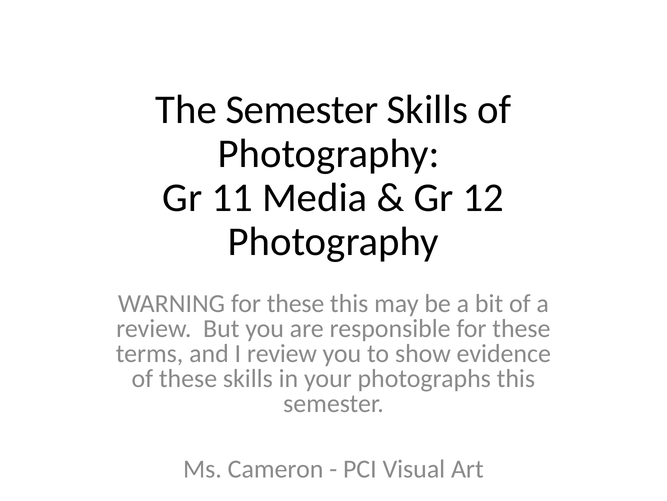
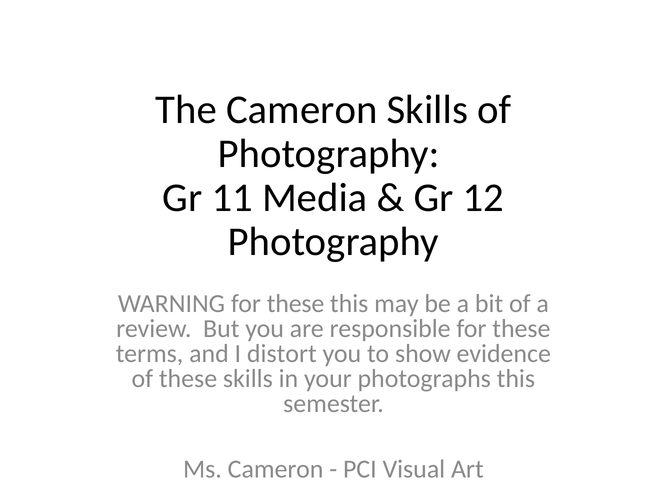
The Semester: Semester -> Cameron (302, 109)
I review: review -> distort (282, 353)
